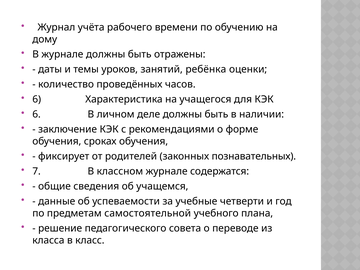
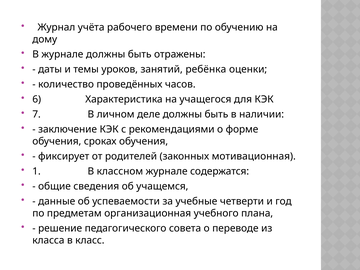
6: 6 -> 7 (37, 114)
познавательных: познавательных -> мотивационная (254, 156)
7: 7 -> 1 (37, 171)
самостоятельной: самостоятельной -> организационная (148, 213)
